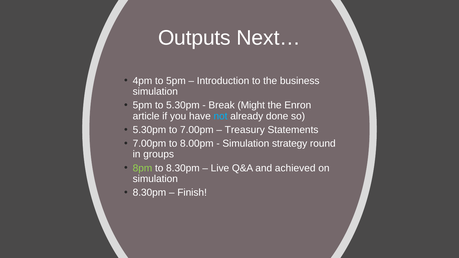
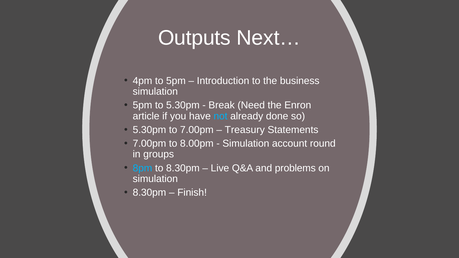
Might: Might -> Need (251, 105)
strategy: strategy -> account (290, 144)
8pm colour: light green -> light blue (142, 168)
achieved: achieved -> problems (295, 168)
